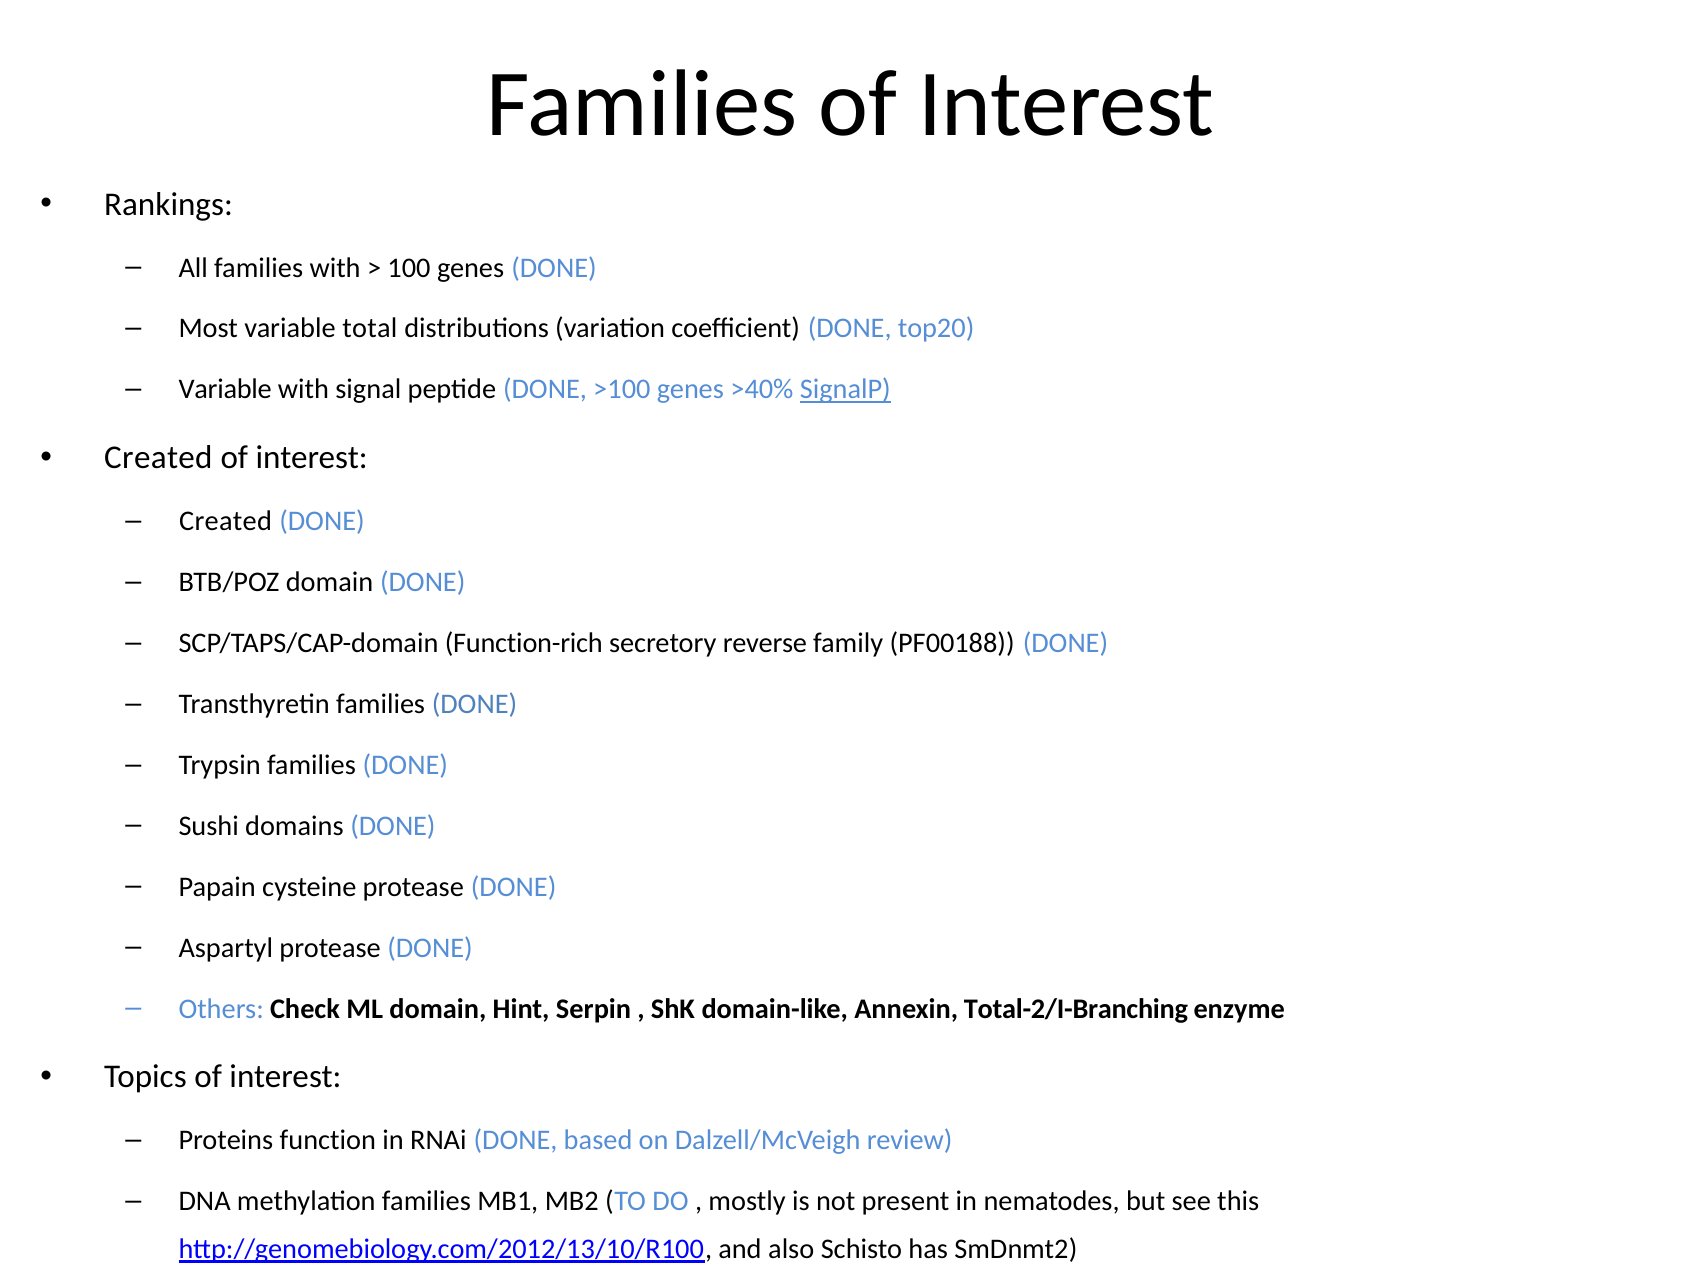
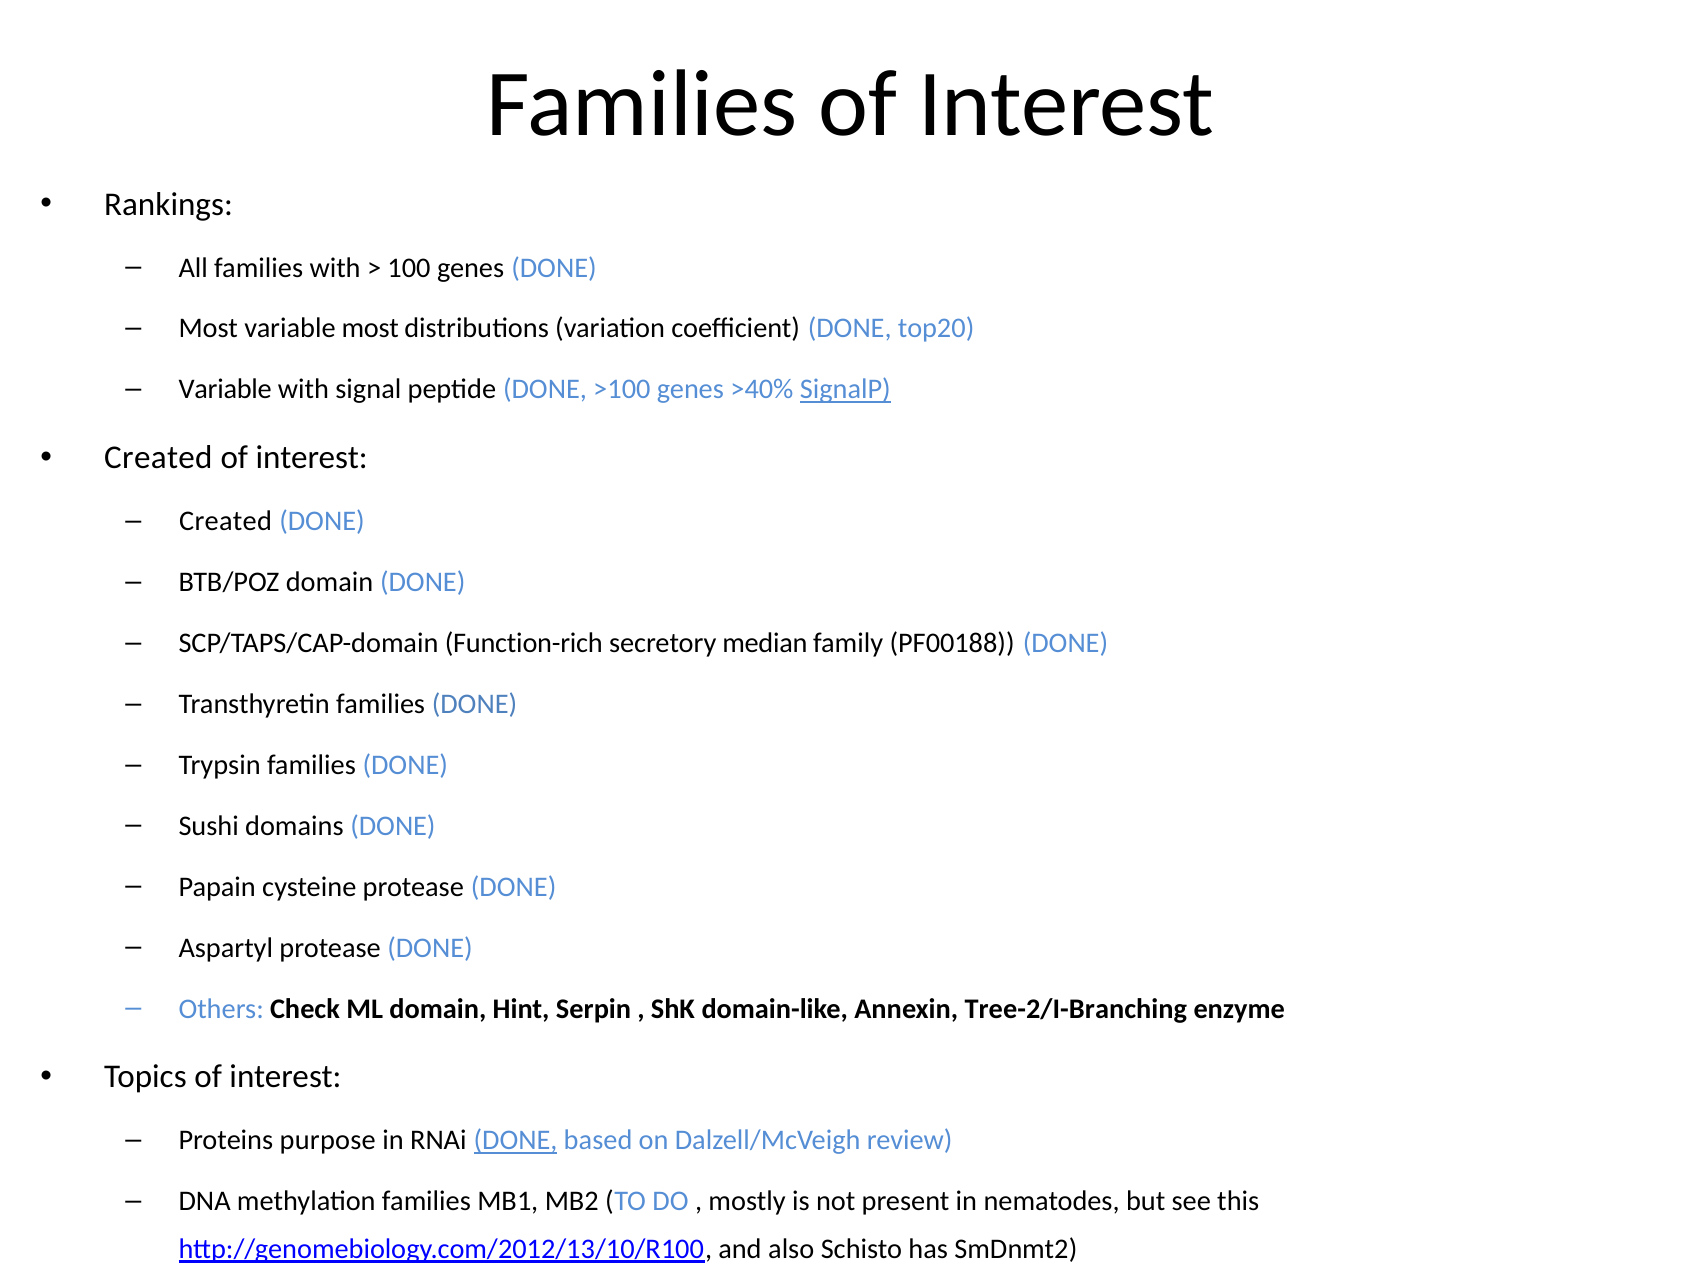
variable total: total -> most (370, 329)
reverse: reverse -> median (765, 643)
Total-2/I-Branching: Total-2/I-Branching -> Tree-2/I-Branching (1076, 1008)
function: function -> purpose (328, 1140)
DONE underline: none -> present (516, 1140)
